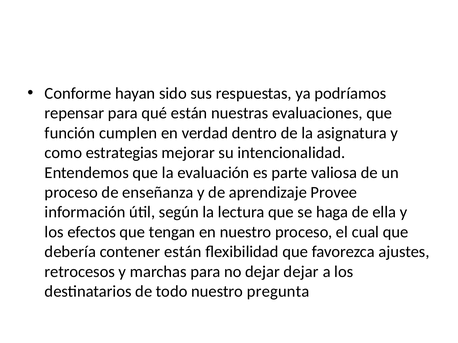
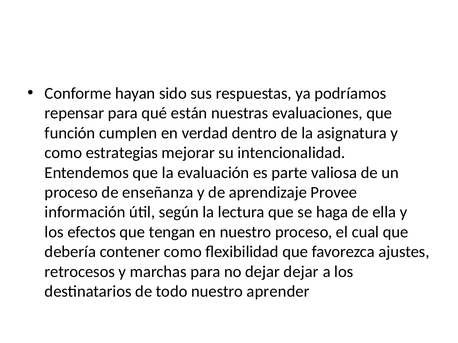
contener están: están -> como (183, 252)
pregunta: pregunta -> aprender (278, 292)
